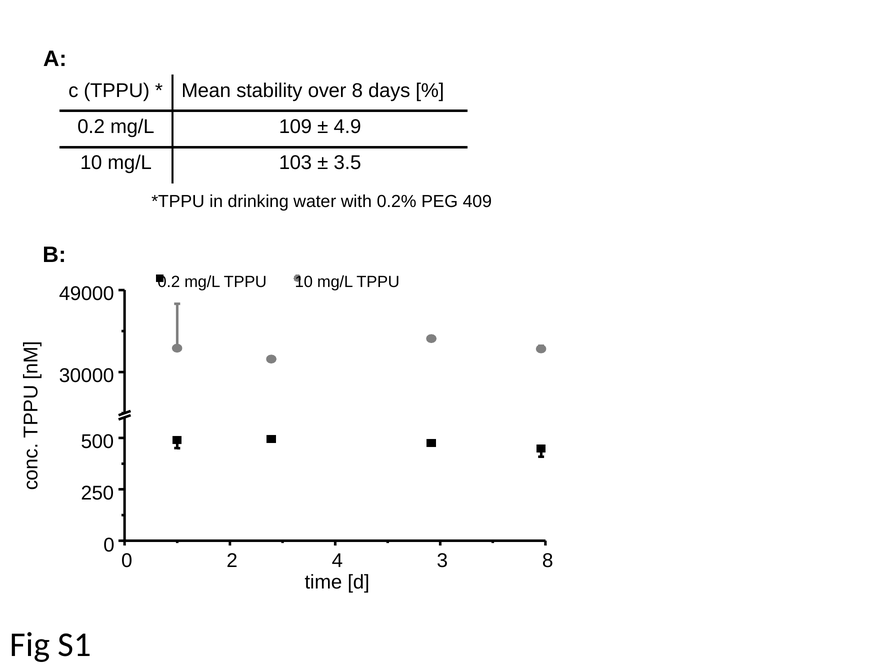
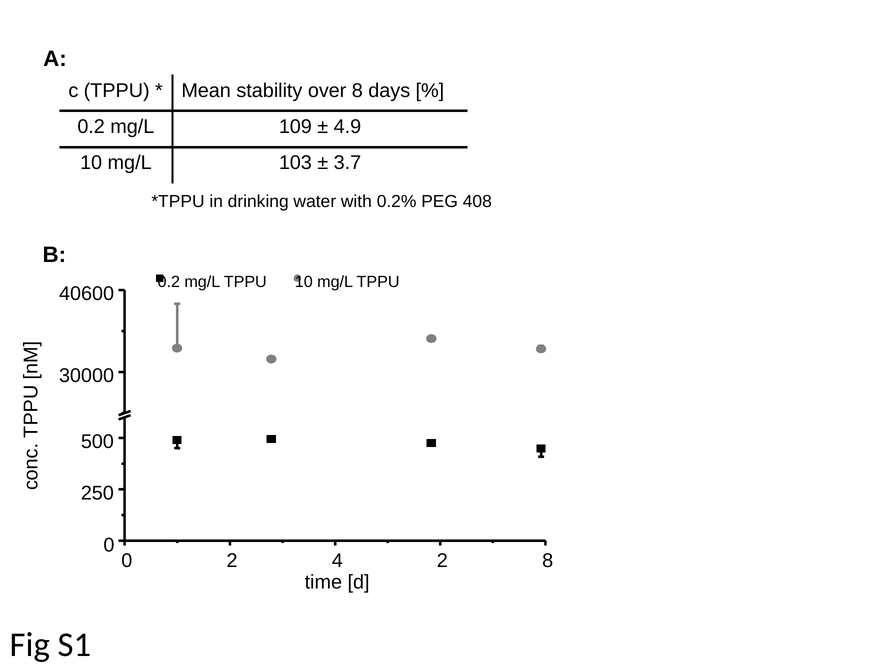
3.5: 3.5 -> 3.7 (347, 163)
409: 409 -> 408 (477, 202)
49000: 49000 -> 40600 (87, 294)
4 3: 3 -> 2 (442, 561)
